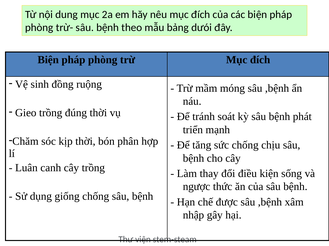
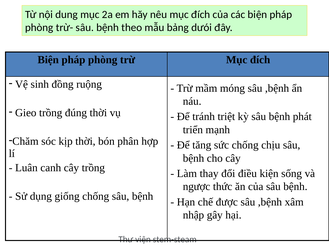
soát: soát -> triệt (226, 117)
